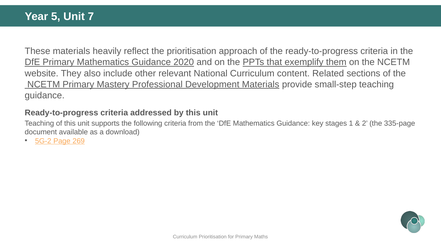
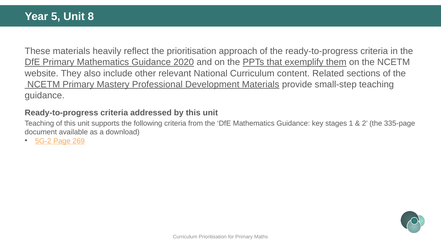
7: 7 -> 8 (91, 16)
